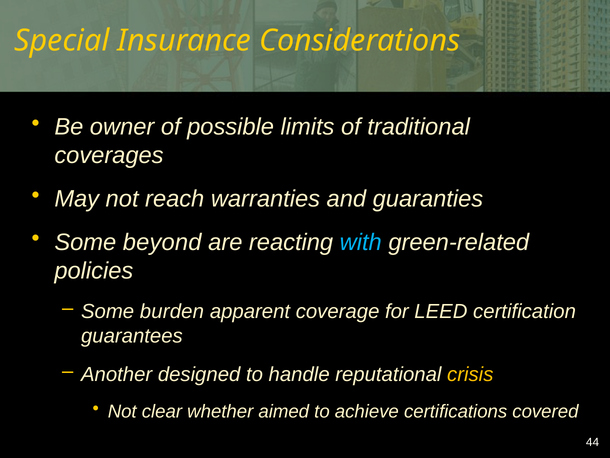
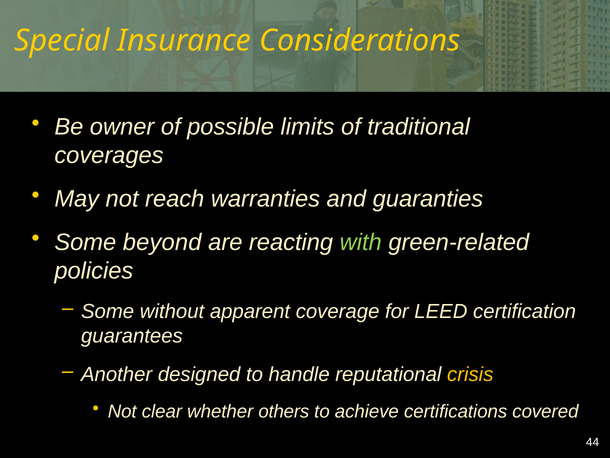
with colour: light blue -> light green (361, 242)
burden: burden -> without (172, 311)
aimed: aimed -> others (284, 411)
